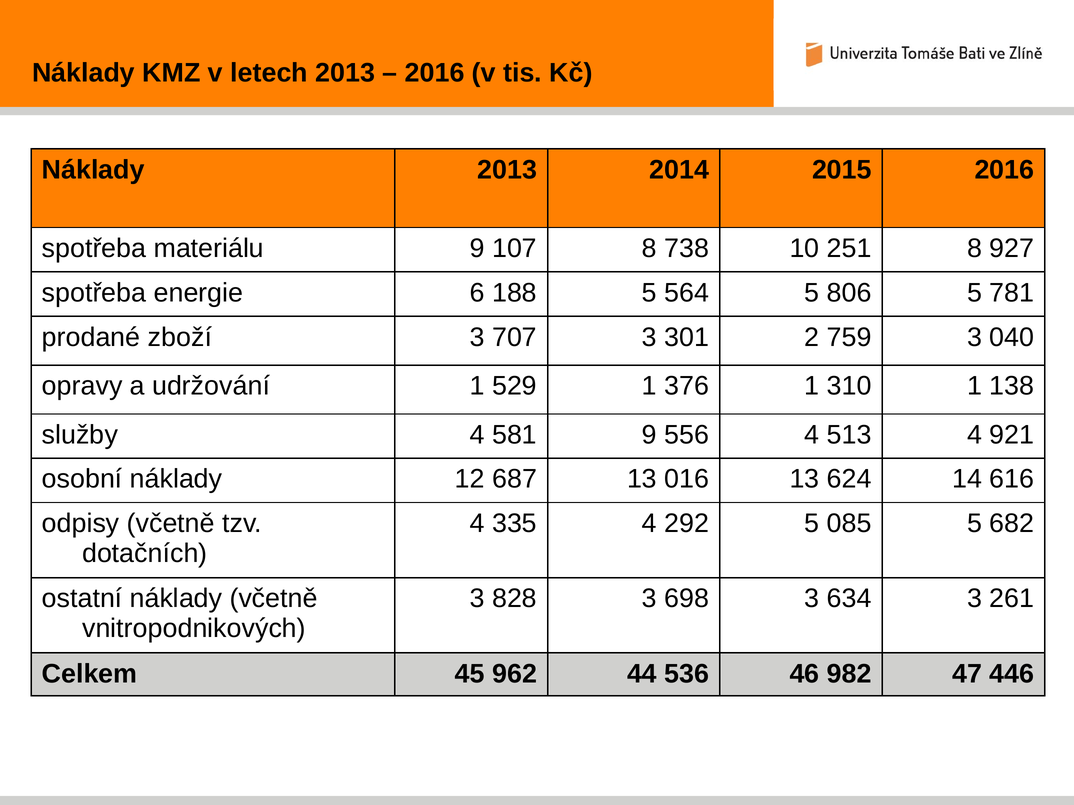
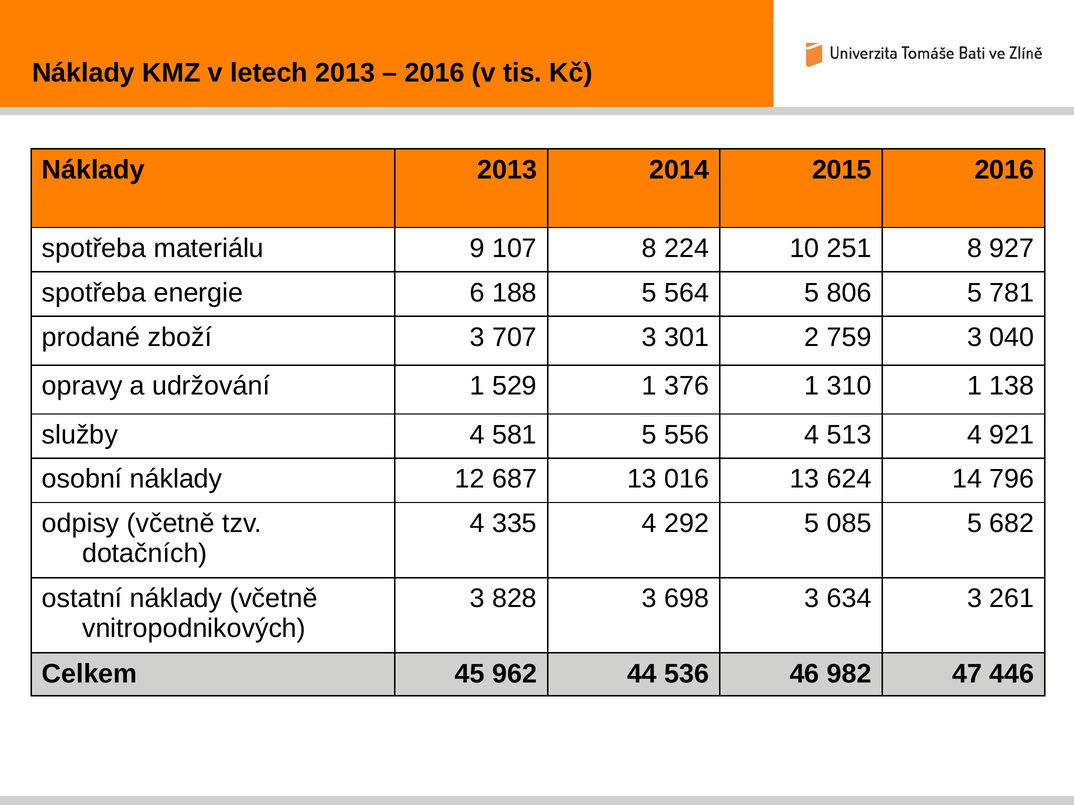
738: 738 -> 224 (687, 249)
581 9: 9 -> 5 (649, 435)
616: 616 -> 796 (1012, 479)
